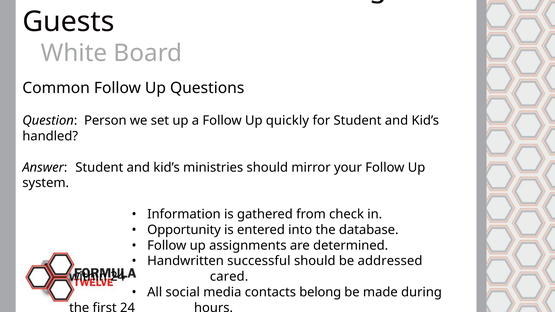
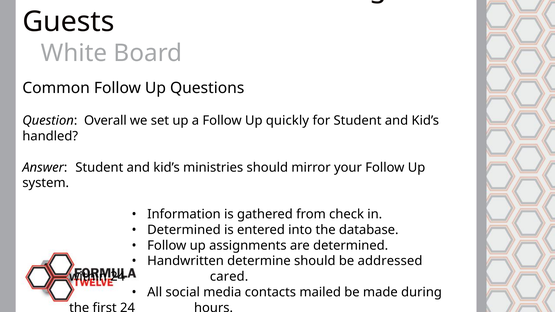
Person: Person -> Overall (105, 121)
Opportunity: Opportunity -> Determined (184, 230)
successful: successful -> determine (259, 261)
belong: belong -> mailed (320, 292)
